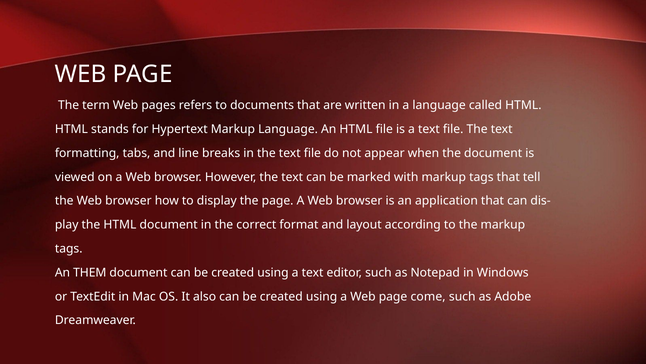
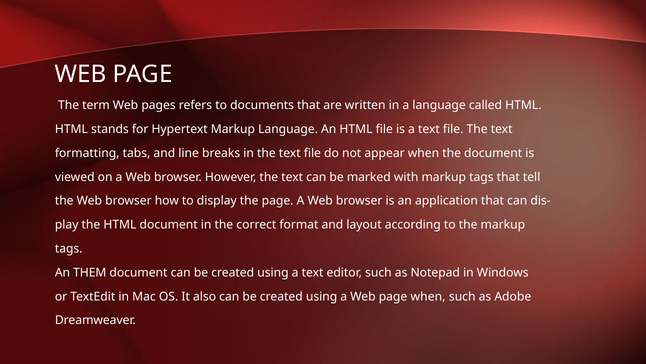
page come: come -> when (428, 296)
